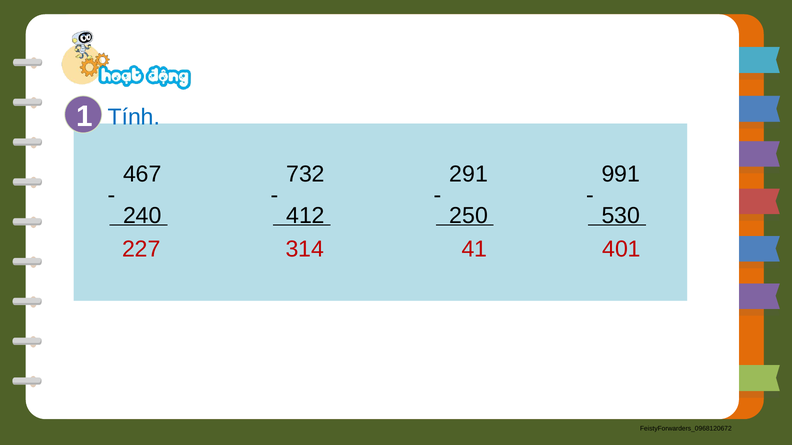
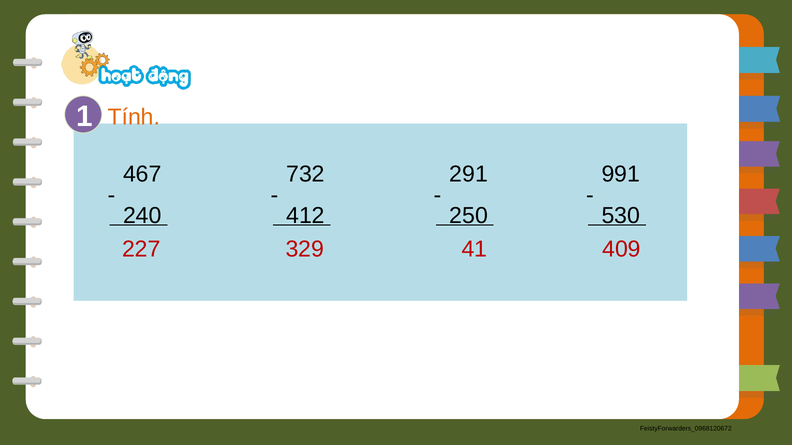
Tính colour: blue -> orange (134, 117)
314: 314 -> 329 (305, 249)
401: 401 -> 409 (621, 249)
